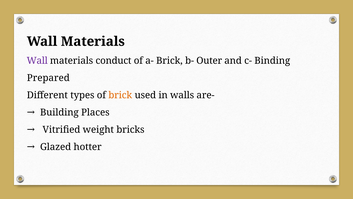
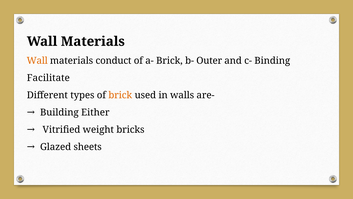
Wall colour: purple -> orange (37, 61)
Prepared: Prepared -> Facilitate (48, 78)
Places: Places -> Either (95, 112)
hotter: hotter -> sheets (88, 147)
